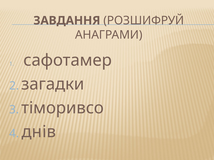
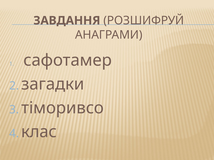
днів: днів -> клас (39, 132)
